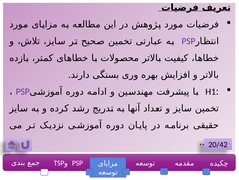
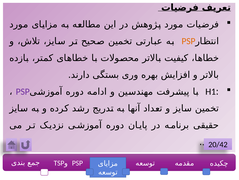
PSP colour: purple -> orange (188, 41)
